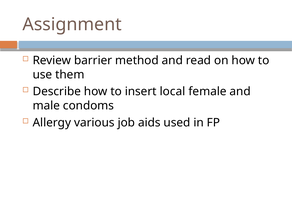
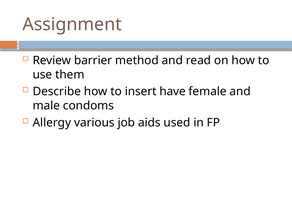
local: local -> have (173, 91)
